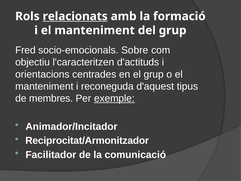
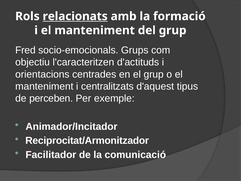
Sobre: Sobre -> Grups (135, 50)
reconeguda: reconeguda -> centralitzats (107, 86)
membres: membres -> perceben (51, 98)
exemple underline: present -> none (114, 98)
